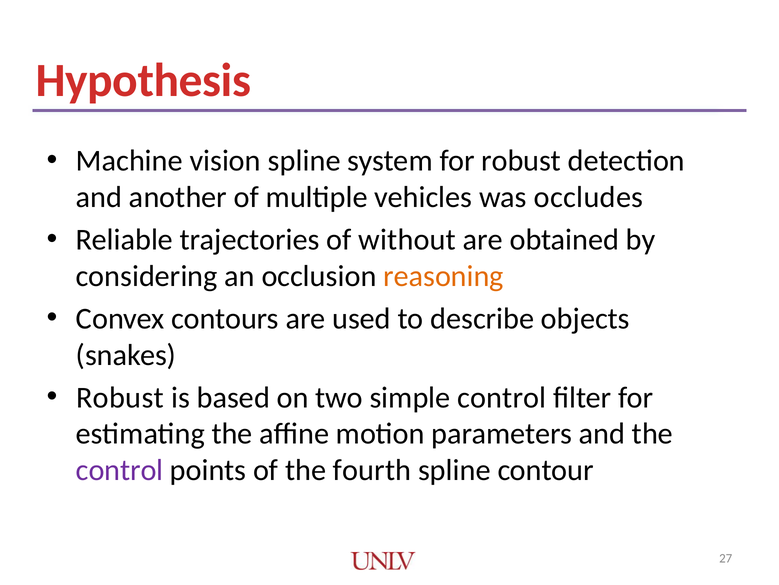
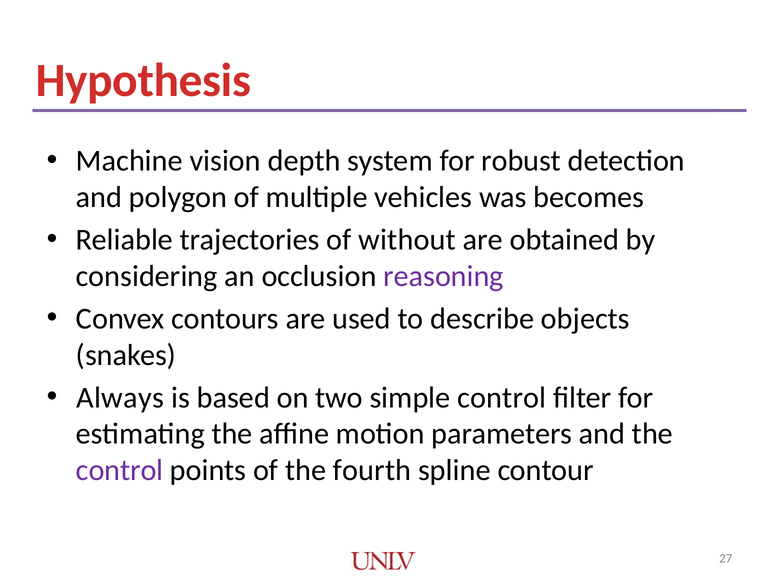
vision spline: spline -> depth (304, 161)
another: another -> polygon (178, 197)
occludes: occludes -> becomes (589, 197)
reasoning colour: orange -> purple (444, 276)
Robust: Robust -> Always (120, 397)
